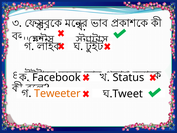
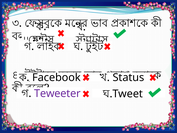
Teweeter colour: orange -> purple (57, 93)
